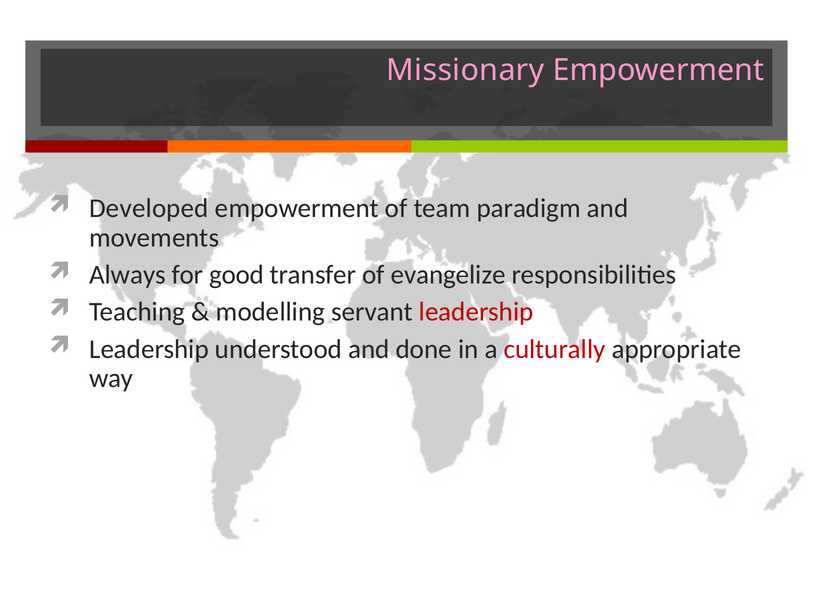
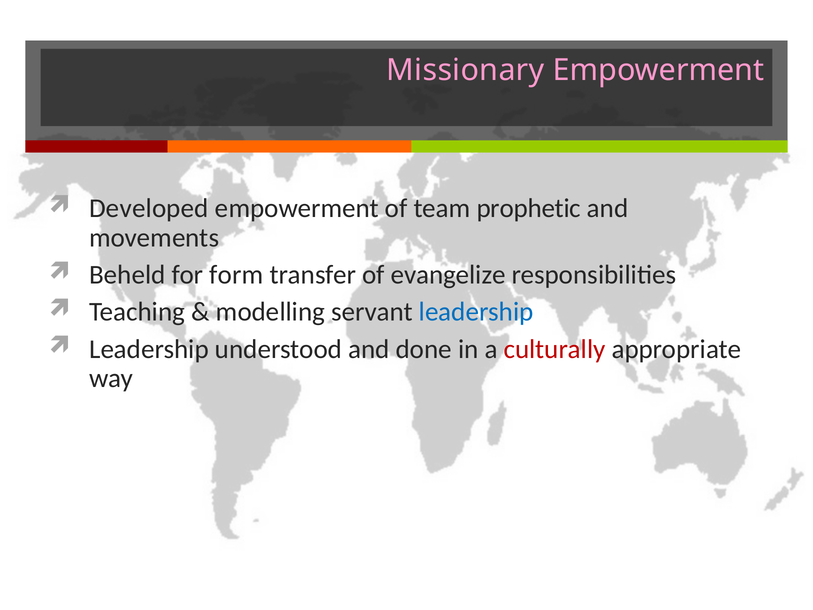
paradigm: paradigm -> prophetic (529, 208)
Always: Always -> Beheld (127, 275)
good: good -> form (236, 275)
leadership colour: red -> blue (476, 312)
